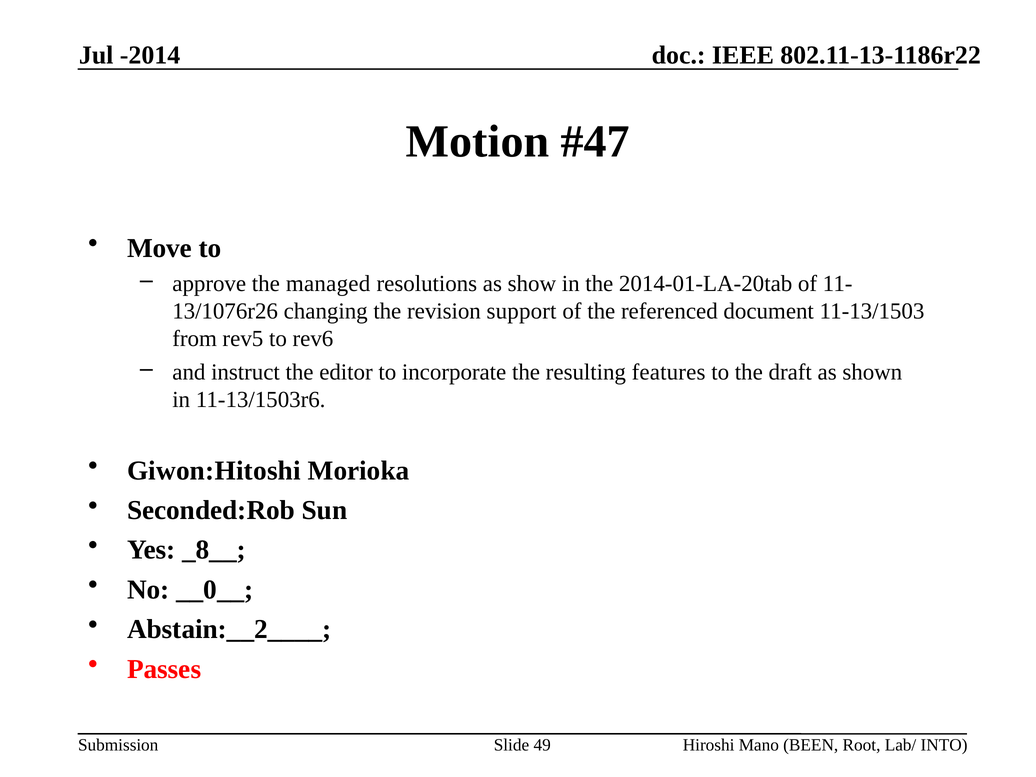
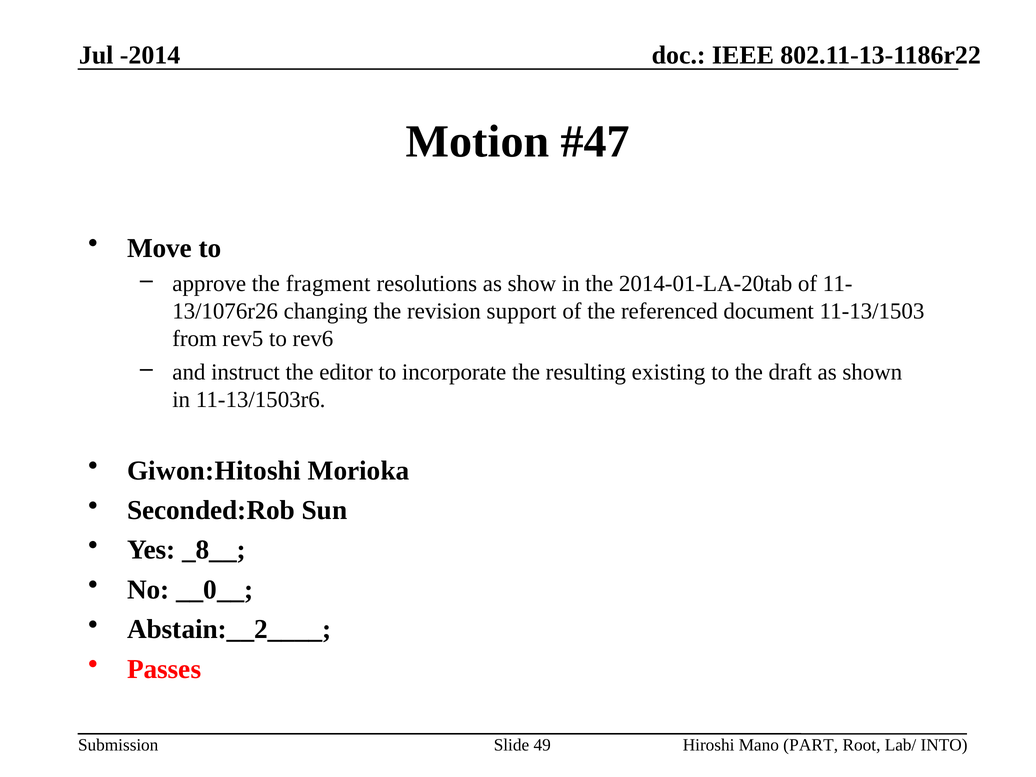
managed: managed -> fragment (328, 284)
features: features -> existing (669, 372)
BEEN: BEEN -> PART (811, 745)
